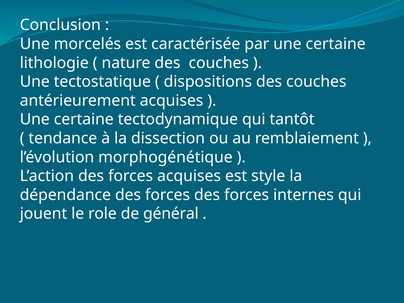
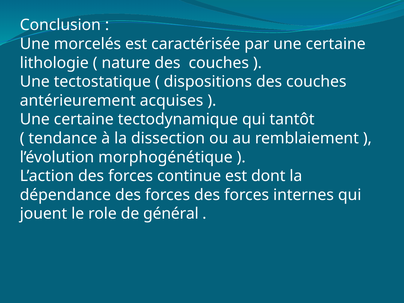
forces acquises: acquises -> continue (189, 176)
style: style -> dont (268, 176)
